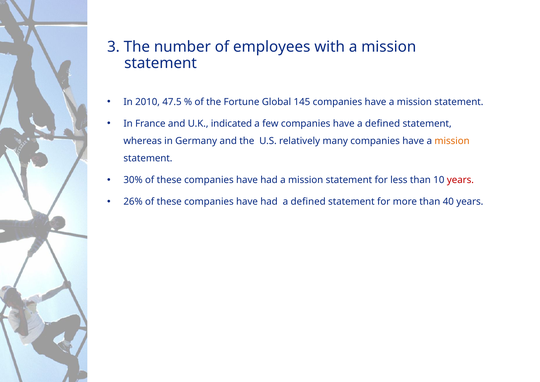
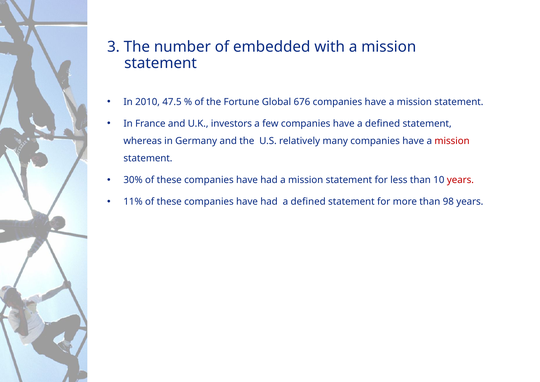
employees: employees -> embedded (272, 47)
145: 145 -> 676 (302, 102)
indicated: indicated -> investors (231, 123)
mission colour: orange -> red (452, 141)
26%: 26% -> 11% (133, 202)
40: 40 -> 98 (448, 202)
